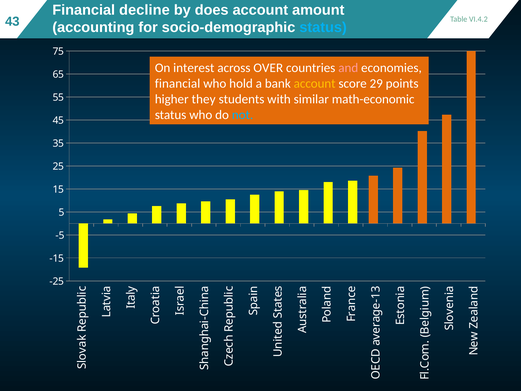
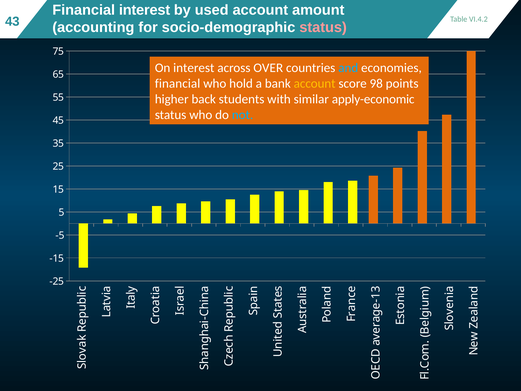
Financial decline: decline -> interest (145, 10)
does: does -> used (212, 10)
status colour: light blue -> pink (323, 27)
and colour: pink -> light blue (348, 68)
29: 29 -> 98 (376, 83)
they: they -> back (204, 99)
math-economic: math-economic -> apply-economic (373, 99)
